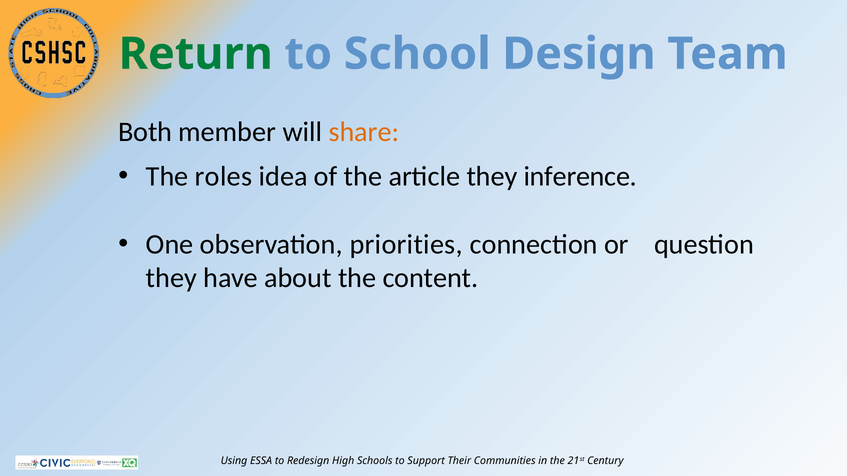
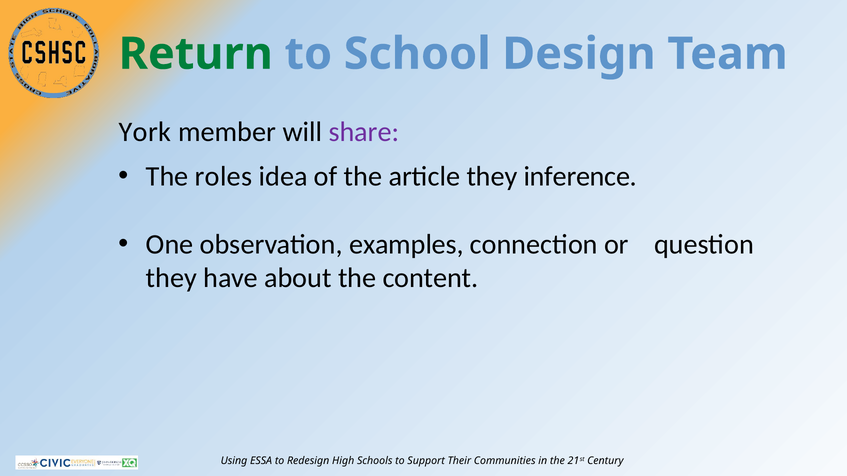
Both: Both -> York (145, 132)
share colour: orange -> purple (364, 132)
priorities: priorities -> examples (406, 244)
